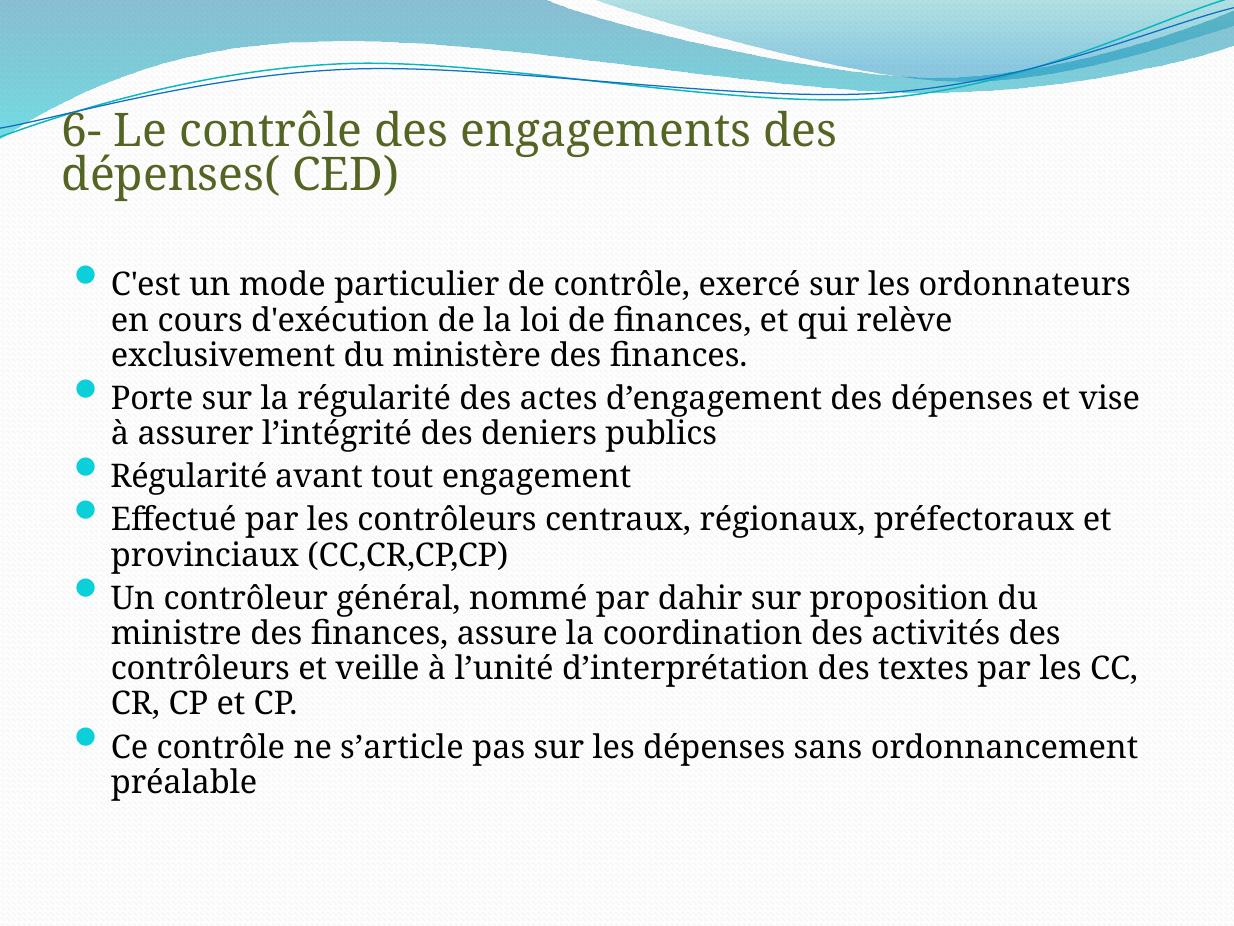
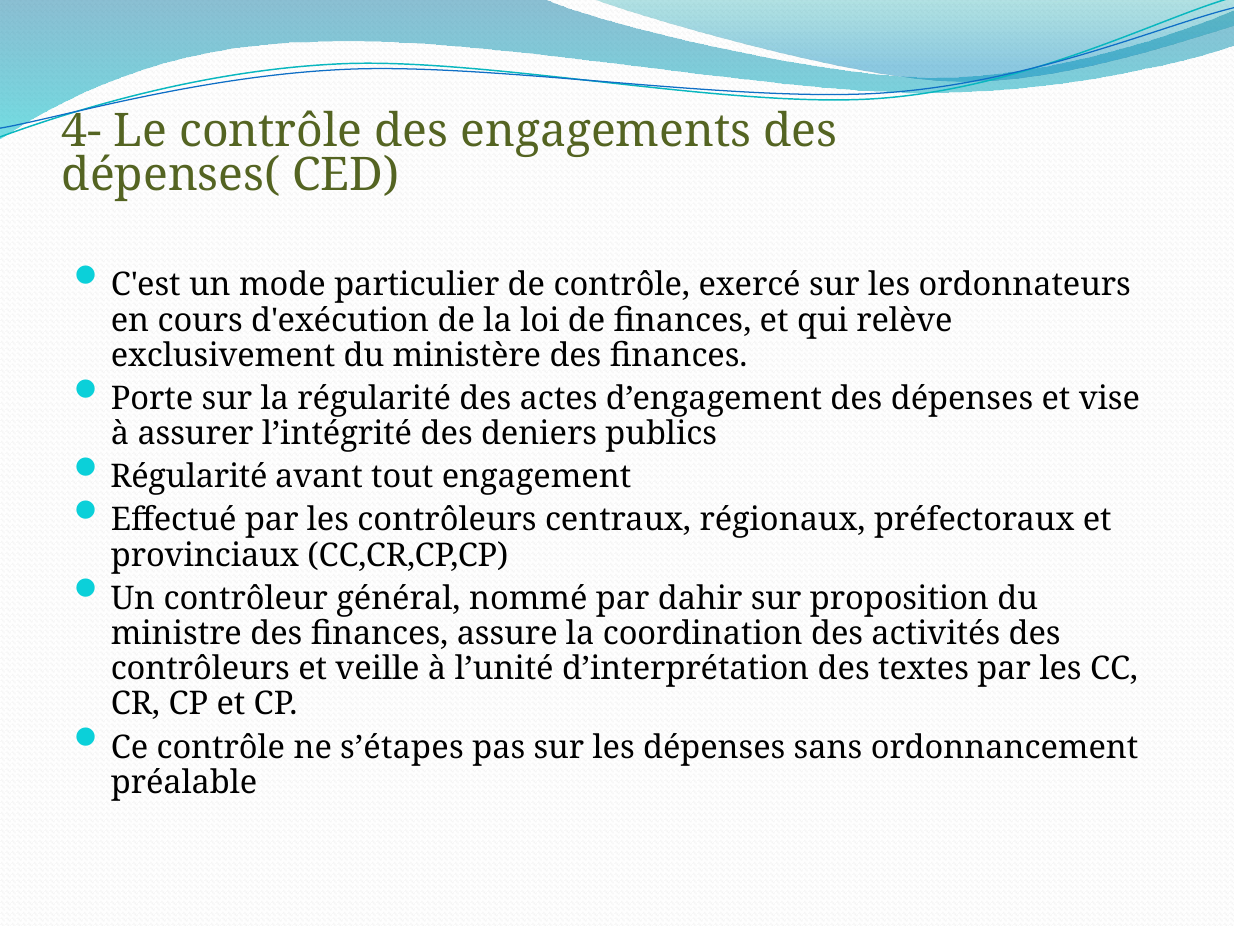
6-: 6- -> 4- (82, 131)
s’article: s’article -> s’étapes (402, 747)
